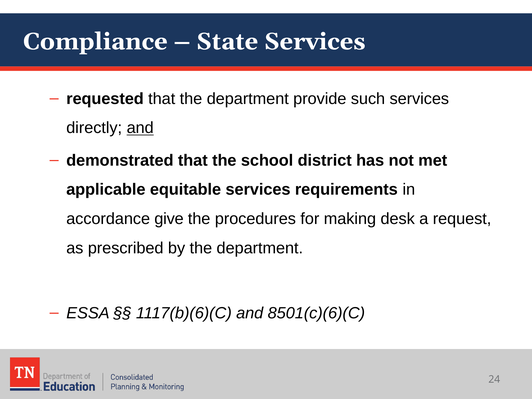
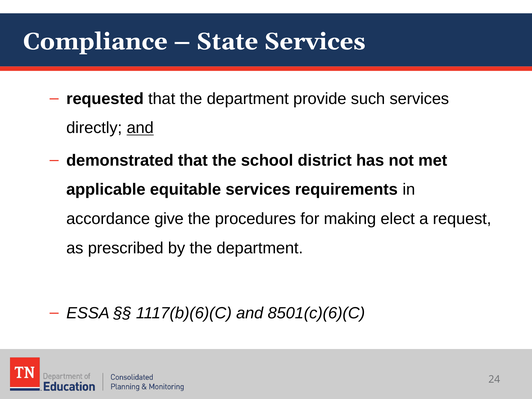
desk: desk -> elect (398, 219)
